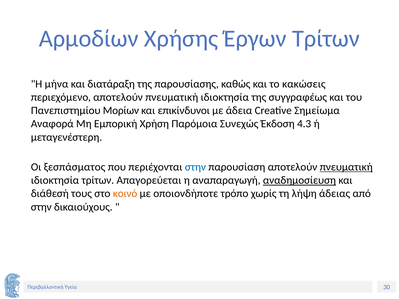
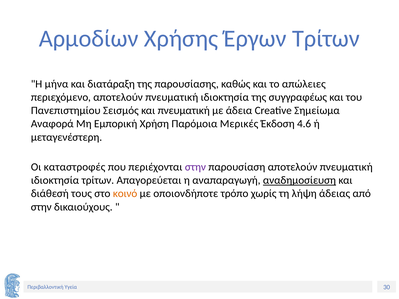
κακώσεις: κακώσεις -> απώλειες (304, 84)
Μορίων: Μορίων -> Σεισμός (121, 111)
και επικίνδυνοι: επικίνδυνοι -> πνευματική (184, 111)
Συνεχώς: Συνεχώς -> Μερικές (239, 124)
4.3: 4.3 -> 4.6 (304, 124)
ξεσπάσματος: ξεσπάσματος -> καταστροφές (75, 167)
στην colour: blue -> purple (195, 167)
πνευματική underline: present -> none (346, 167)
